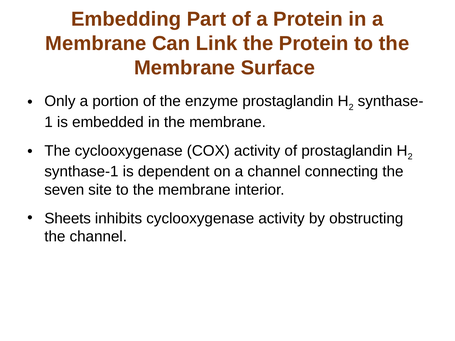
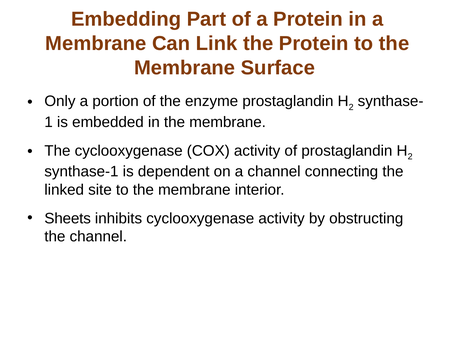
seven: seven -> linked (64, 190)
